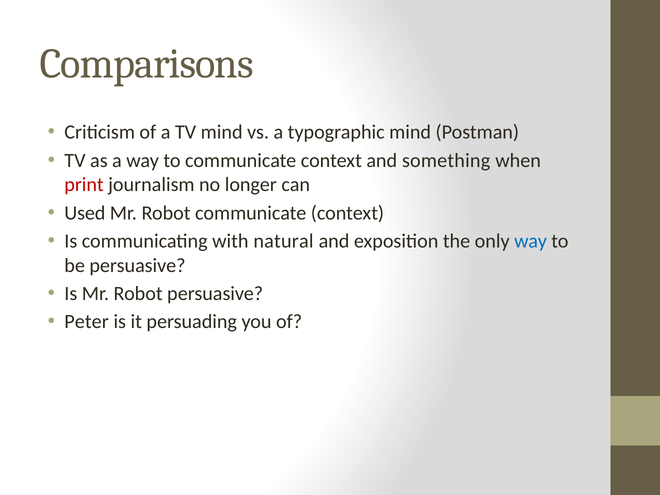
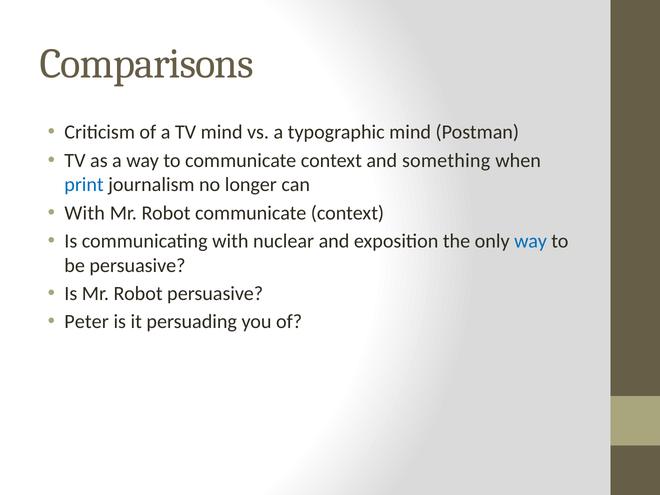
print colour: red -> blue (84, 185)
Used: Used -> With (85, 213)
natural: natural -> nuclear (284, 241)
